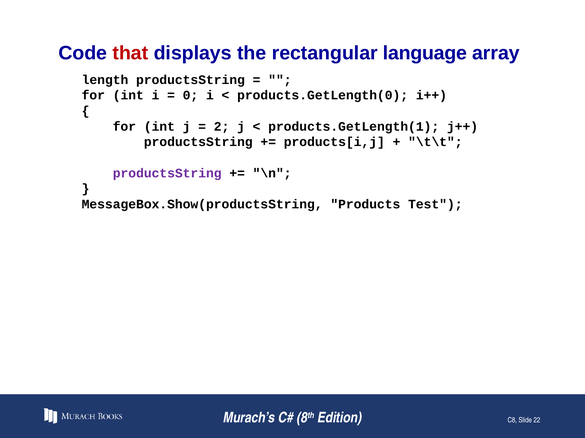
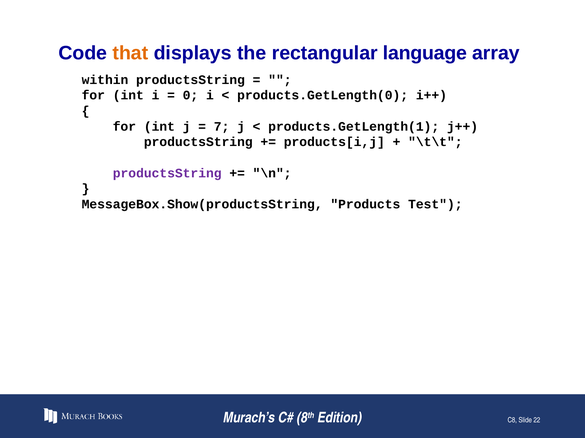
that colour: red -> orange (130, 53)
length: length -> within (105, 80)
2: 2 -> 7 (222, 127)
